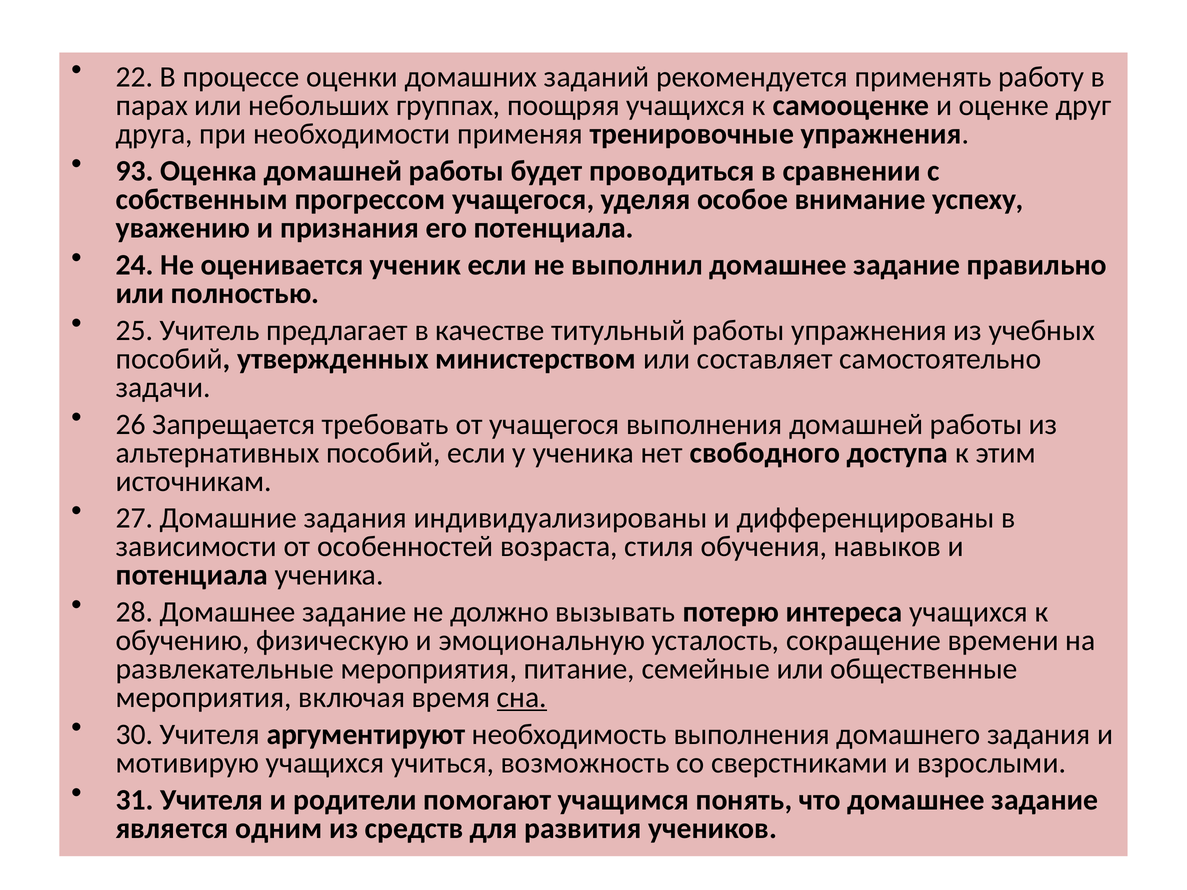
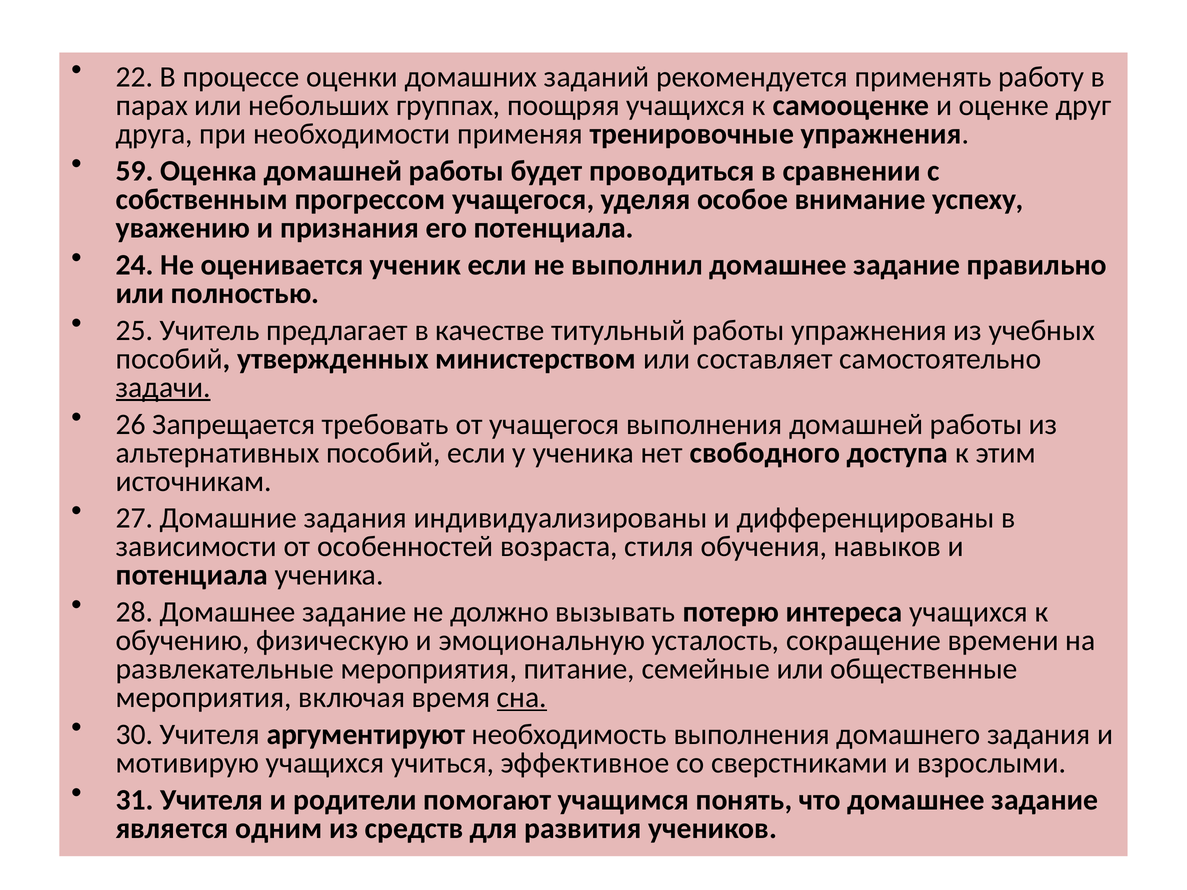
93: 93 -> 59 (135, 171)
задачи underline: none -> present (163, 387)
возможность: возможность -> эффективное (585, 763)
